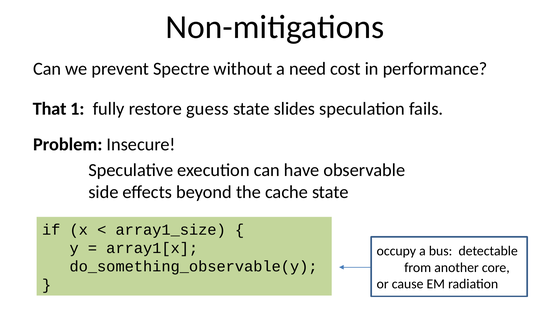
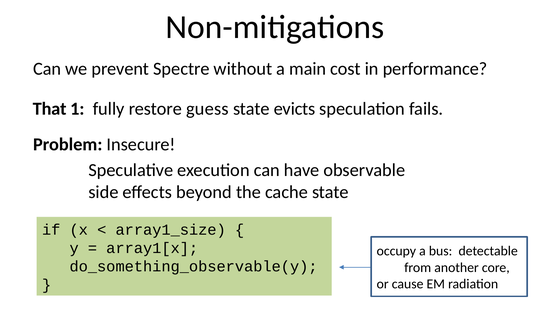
need: need -> main (308, 69)
slides: slides -> evicts (295, 109)
